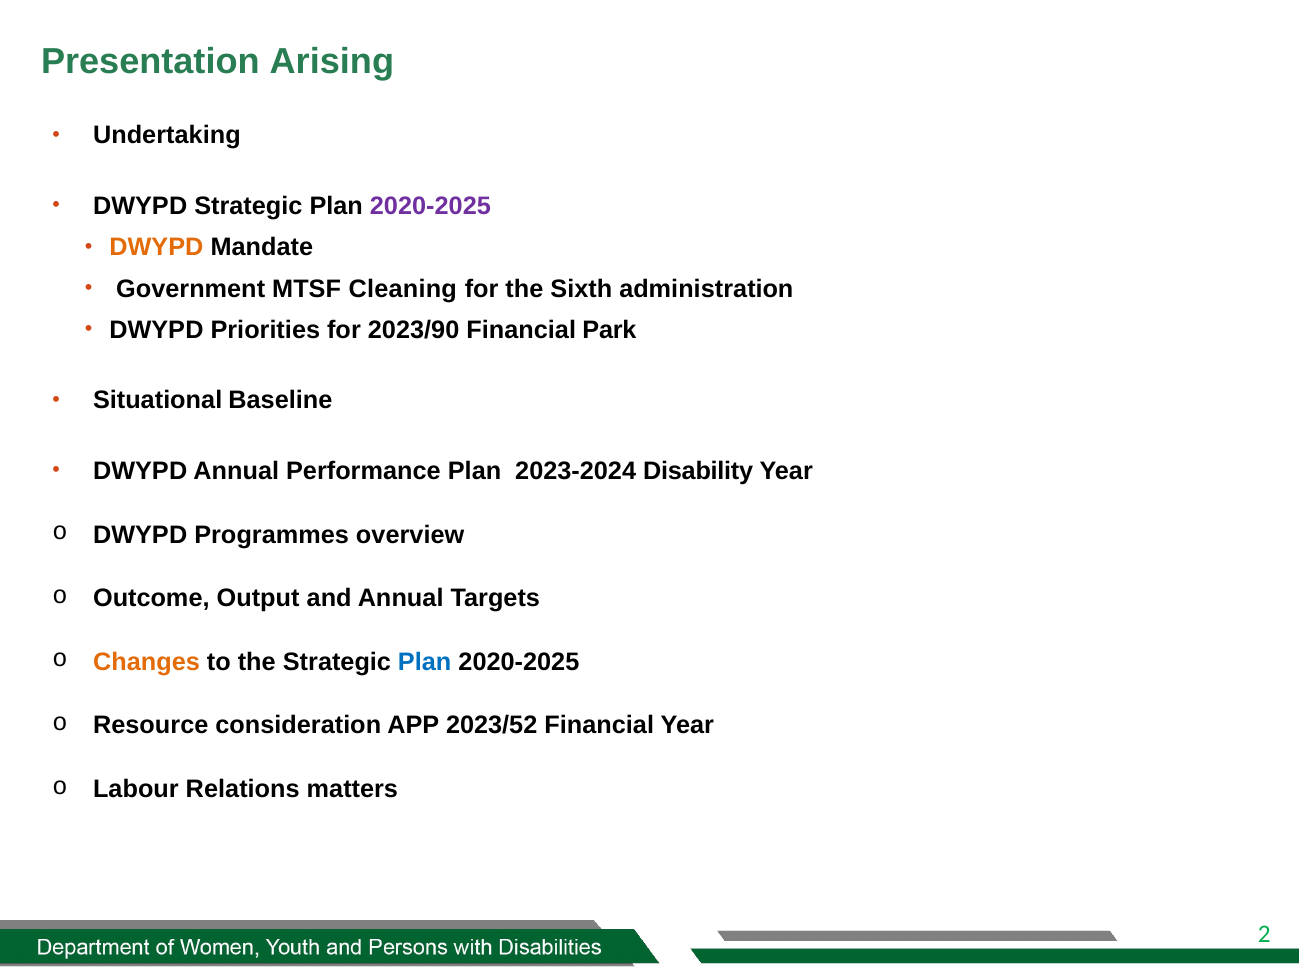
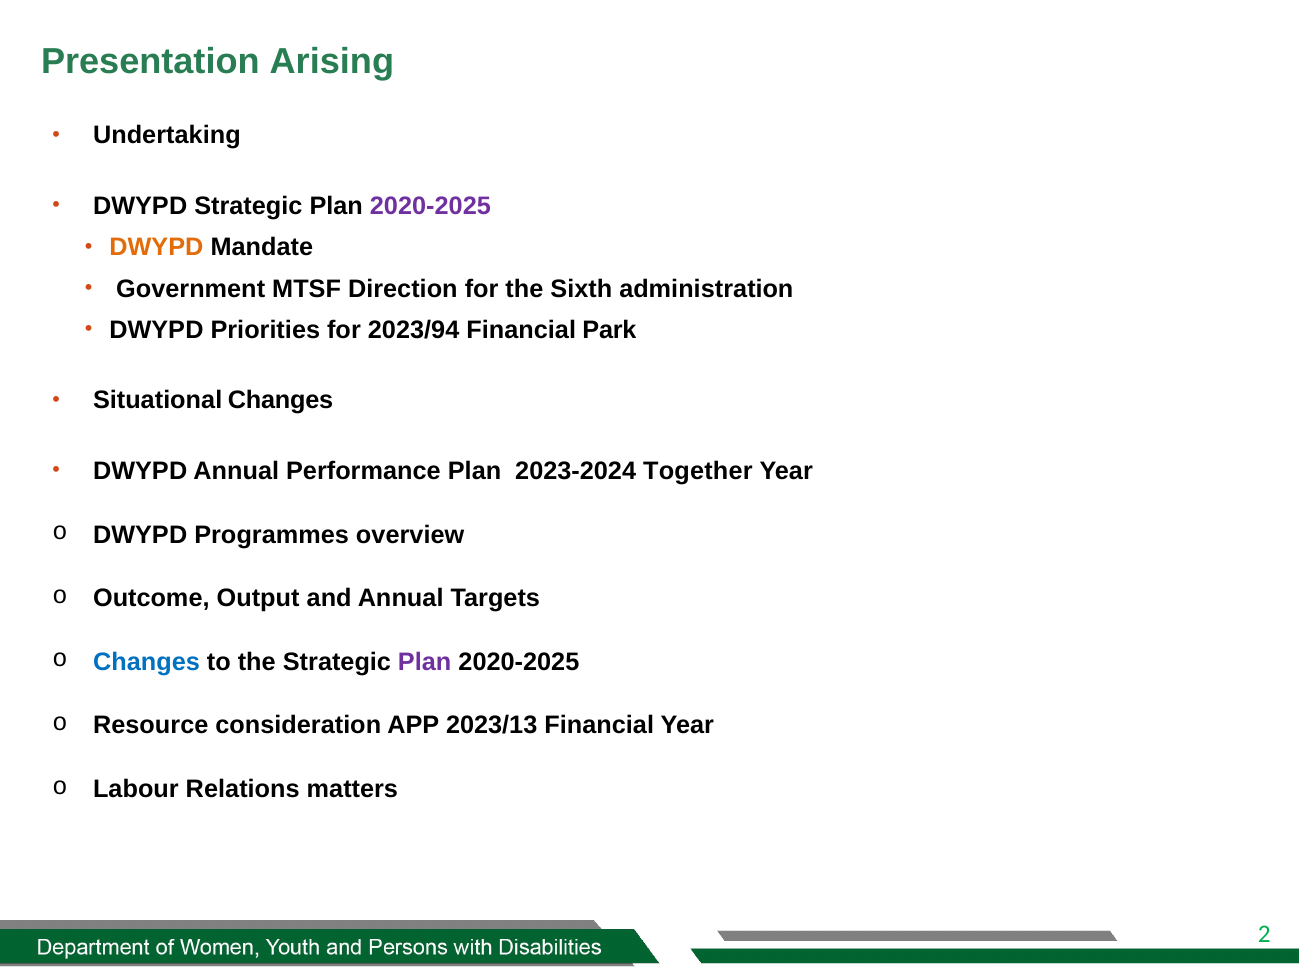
Cleaning: Cleaning -> Direction (403, 289)
2023/90: 2023/90 -> 2023/94 (414, 330)
Situational Baseline: Baseline -> Changes (281, 400)
Disability: Disability -> Together (698, 471)
Changes colour: orange -> blue (146, 662)
Plan colour: blue -> purple (425, 662)
2023/52: 2023/52 -> 2023/13 (492, 726)
